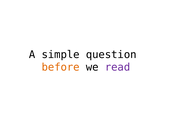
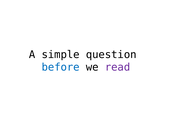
before colour: orange -> blue (61, 67)
